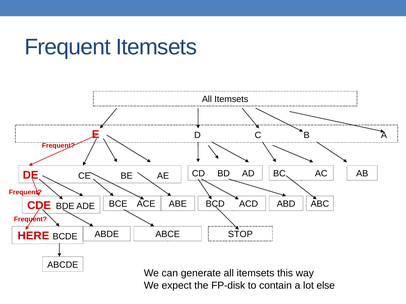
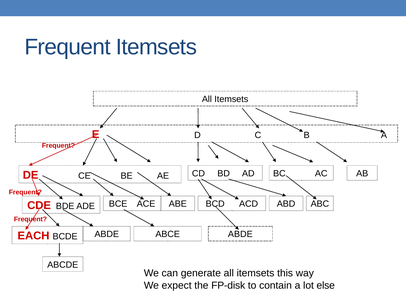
HERE: HERE -> EACH (33, 236)
ABCE STOP: STOP -> ABDE (240, 235)
